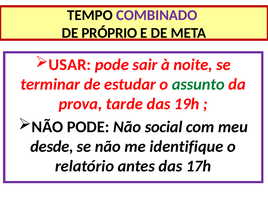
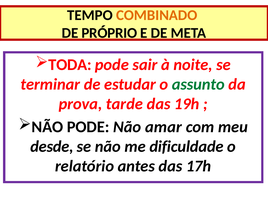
COMBINADO colour: purple -> orange (157, 15)
USAR: USAR -> TODA (70, 65)
social: social -> amar (163, 127)
identifique: identifique -> dificuldade (187, 147)
